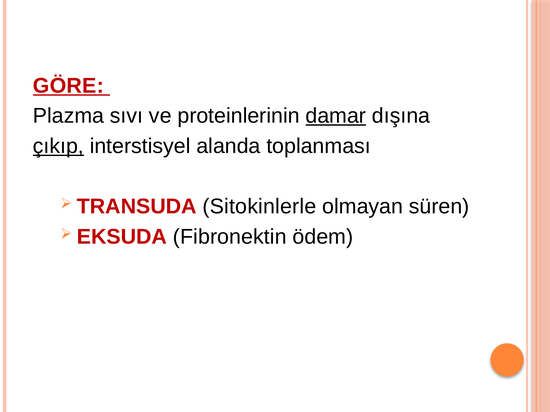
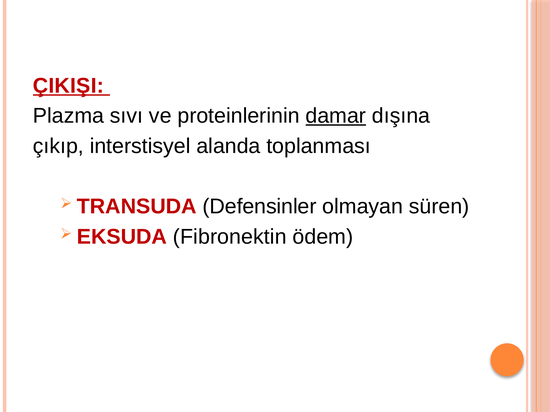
GÖRE: GÖRE -> ÇIKIŞI (68, 86)
çıkıp underline: present -> none (58, 146)
Sitokinlerle: Sitokinlerle -> Defensinler (260, 207)
